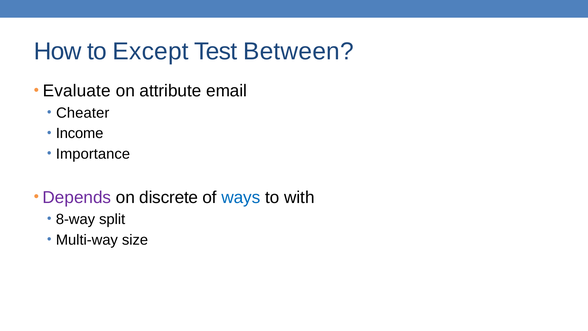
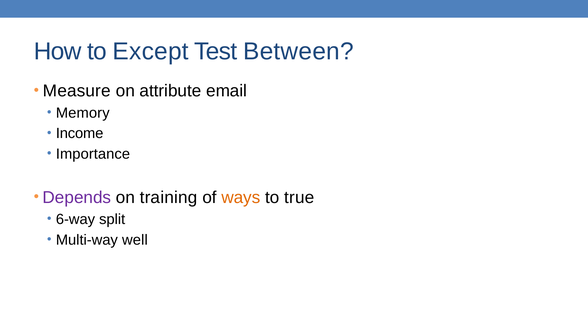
Evaluate: Evaluate -> Measure (77, 91)
Cheater: Cheater -> Memory (83, 113)
discrete: discrete -> training (169, 197)
ways colour: blue -> orange (241, 197)
with: with -> true (299, 197)
8-way: 8-way -> 6-way (75, 219)
size: size -> well (135, 240)
